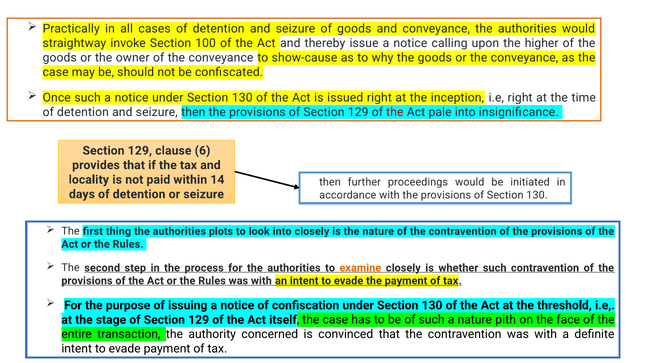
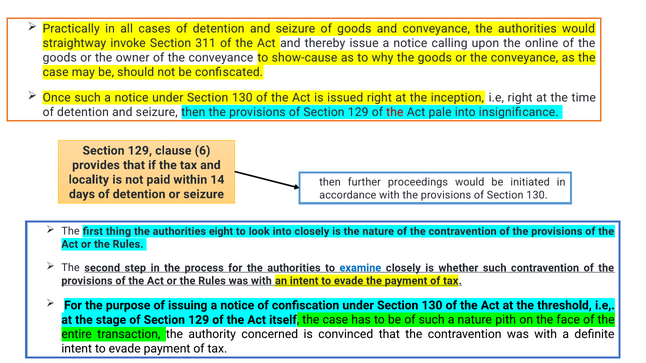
100: 100 -> 311 (206, 43)
higher: higher -> online (542, 43)
plots: plots -> eight (221, 232)
examine colour: orange -> blue (360, 268)
